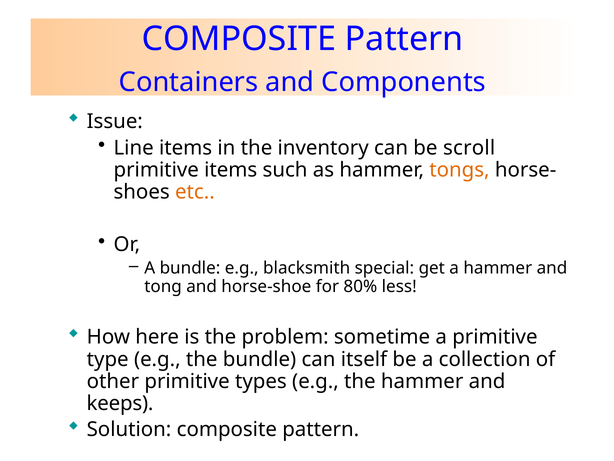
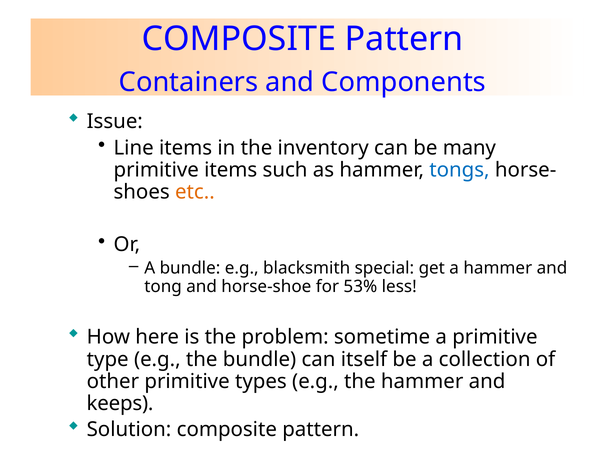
scroll: scroll -> many (469, 148)
tongs colour: orange -> blue (459, 170)
80%: 80% -> 53% (360, 286)
